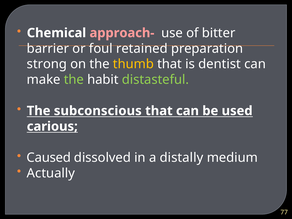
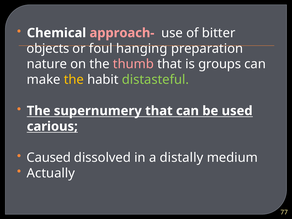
barrier: barrier -> objects (48, 49)
retained: retained -> hanging (142, 49)
strong: strong -> nature (47, 64)
thumb colour: yellow -> pink (133, 64)
dentist: dentist -> groups (220, 64)
the colour: light green -> yellow (74, 80)
subconscious: subconscious -> supernumery (98, 111)
